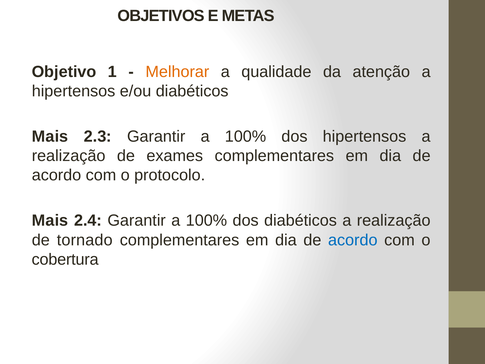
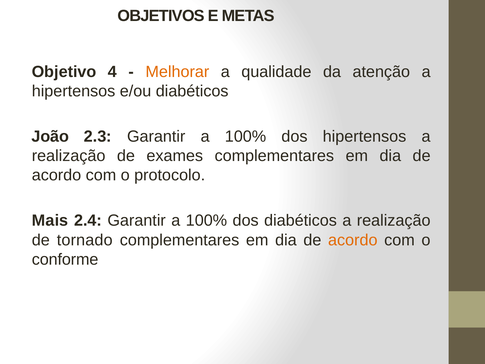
1: 1 -> 4 (112, 72)
Mais: Mais -> João (50, 136)
acordo colour: blue -> orange (353, 240)
cobertura: cobertura -> conforme (65, 259)
